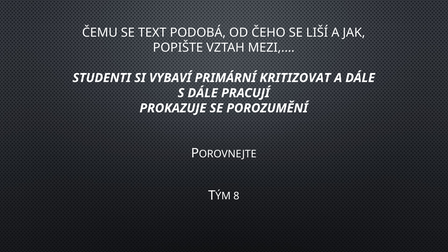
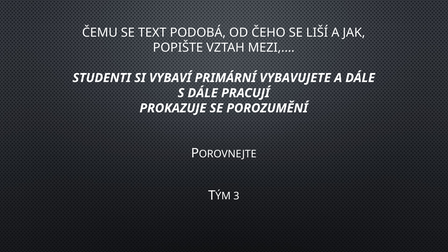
KRITIZOVAT: KRITIZOVAT -> VYBAVUJETE (295, 78)
8: 8 -> 3 (236, 196)
